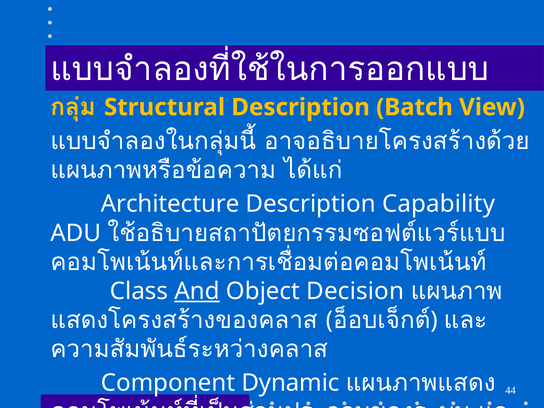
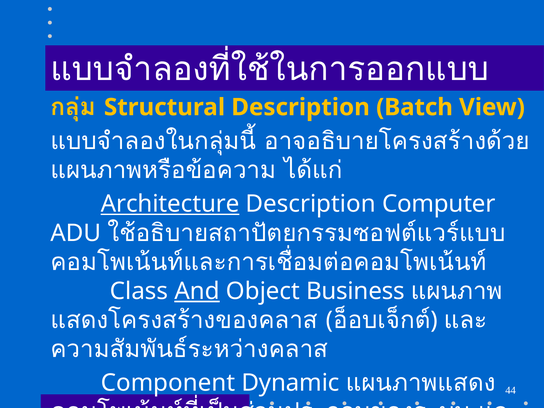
Architecture underline: none -> present (170, 204)
Capability: Capability -> Computer (439, 204)
Decision: Decision -> Business (355, 291)
